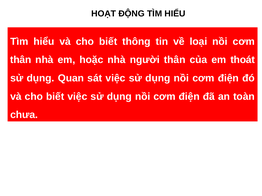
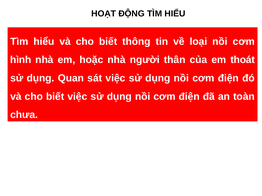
thân: thân -> hình (21, 60)
